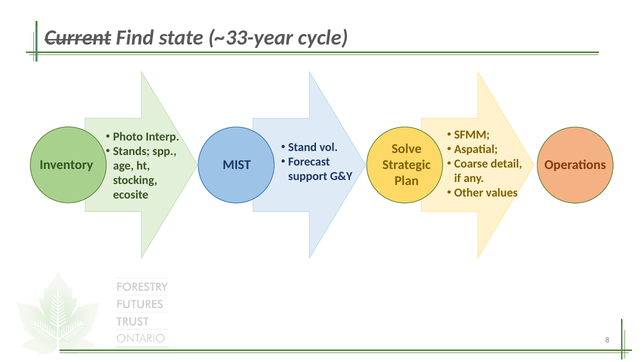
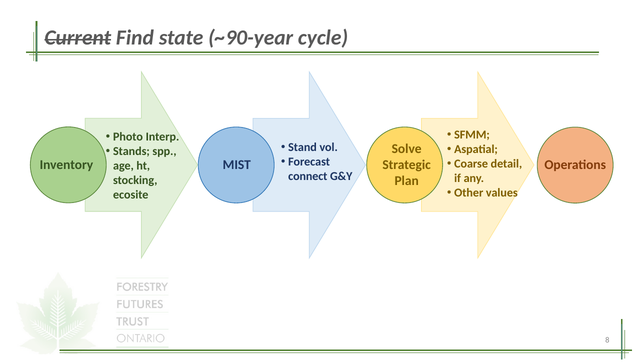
~33-year: ~33-year -> ~90-year (251, 37)
support: support -> connect (308, 176)
